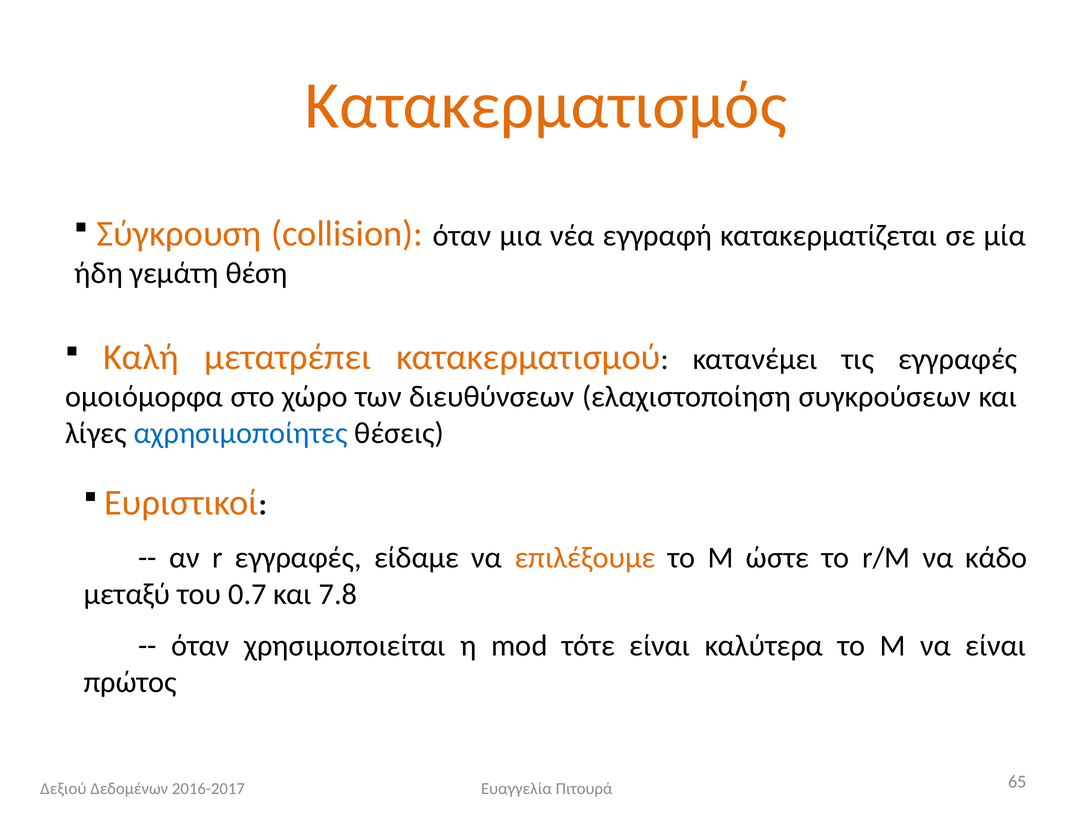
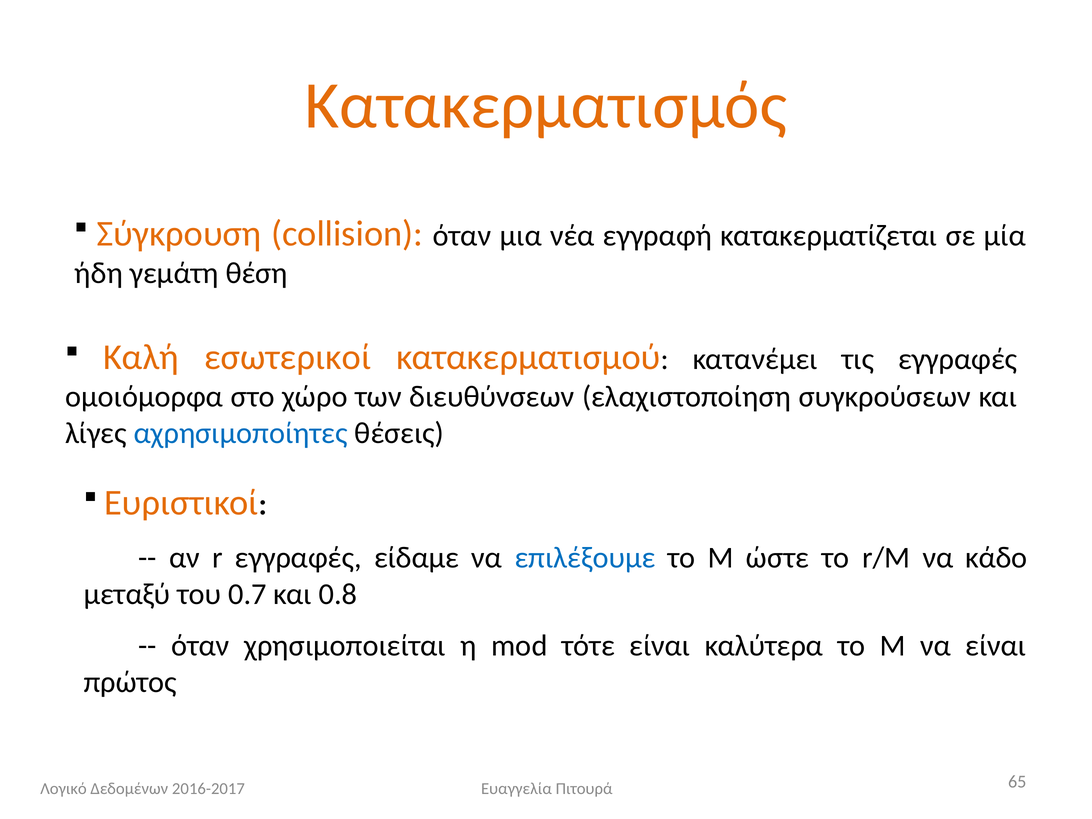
μετατρέπει: μετατρέπει -> εσωτερικοί (288, 357)
επιλέξουμε colour: orange -> blue (585, 558)
7.8: 7.8 -> 0.8 (338, 594)
Δεξιού: Δεξιού -> Λογικό (64, 789)
